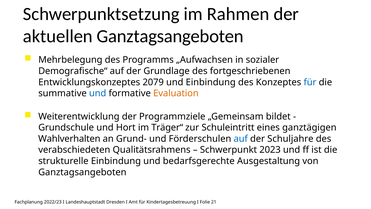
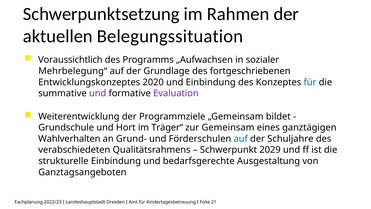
aktuellen Ganztagsangeboten: Ganztagsangeboten -> Belegungssituation (170, 36)
Mehrbelegung: Mehrbelegung -> Voraussichtlich (70, 60)
Demografische“: Demografische“ -> Mehrbelegung“ (73, 71)
2079: 2079 -> 2020 (153, 82)
und colour: blue -> purple (98, 93)
Evaluation colour: orange -> purple (176, 93)
Schuleintritt: Schuleintritt -> Gemeinsam (228, 127)
2023: 2023 -> 2029 (270, 150)
